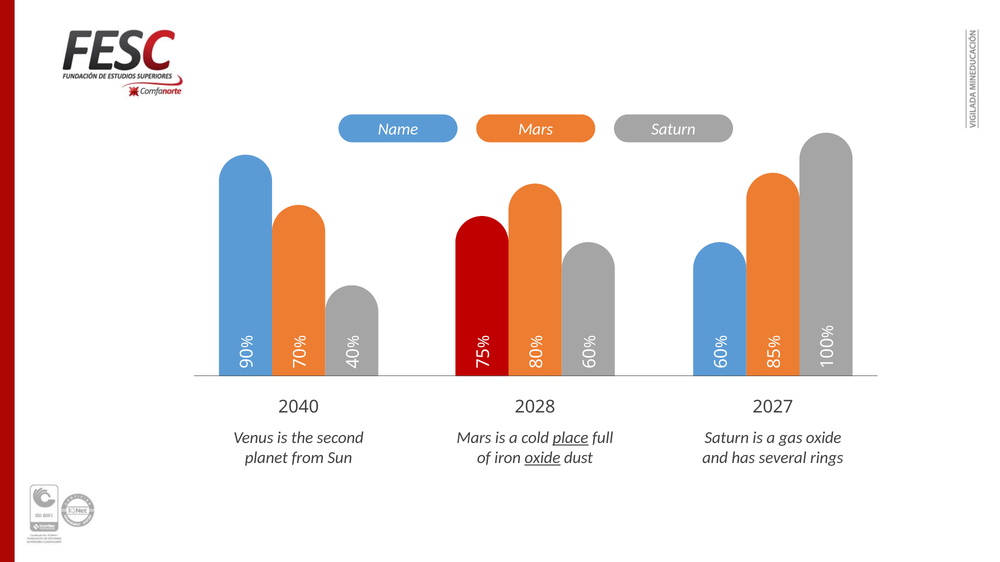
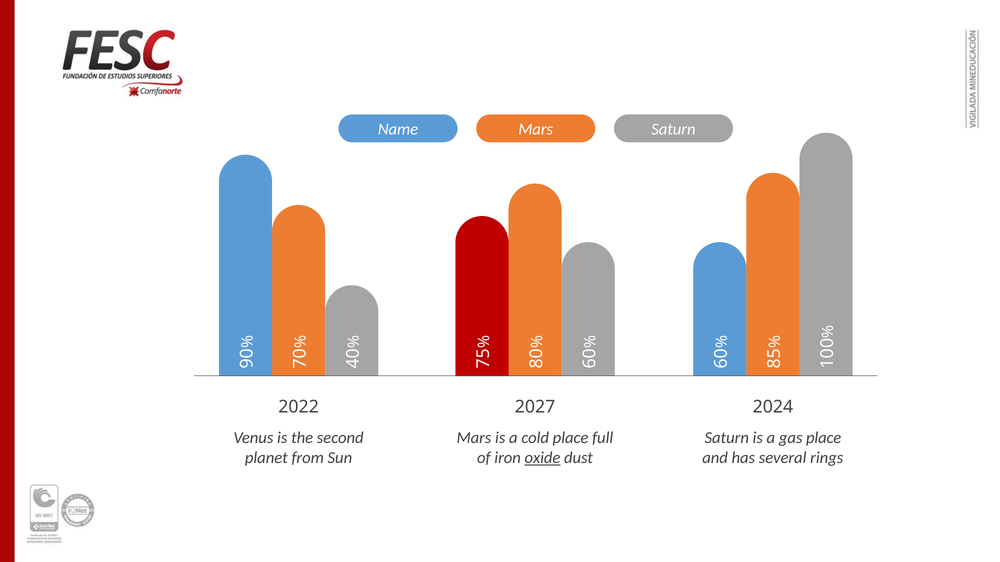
2040: 2040 -> 2022 (299, 407)
2028: 2028 -> 2027 (535, 407)
2027: 2027 -> 2024 (773, 407)
place underline: present -> none (571, 438)
gas oxide: oxide -> place (824, 438)
